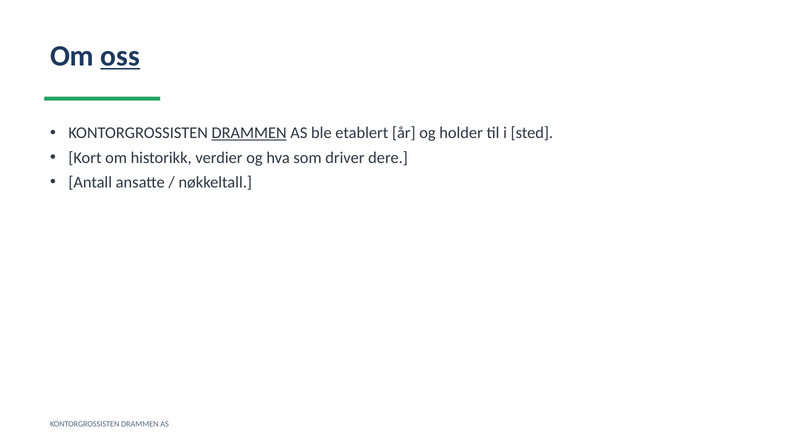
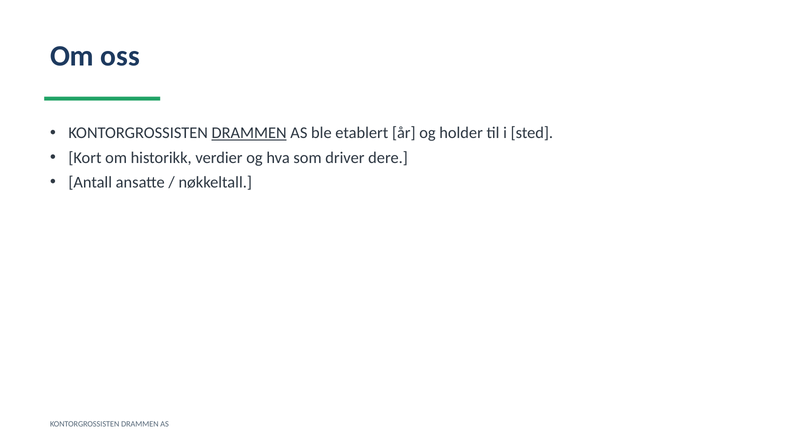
oss underline: present -> none (120, 56)
